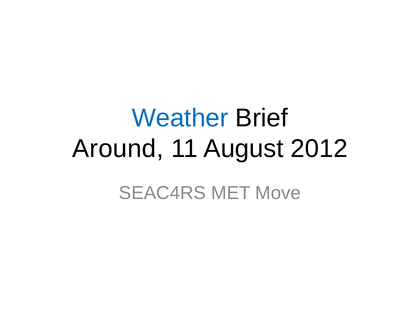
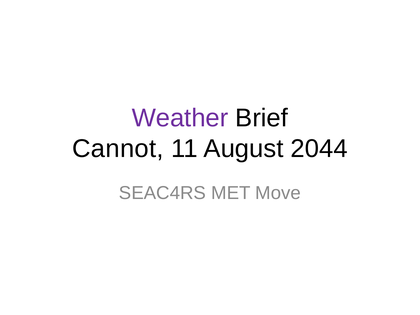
Weather colour: blue -> purple (180, 118)
Around: Around -> Cannot (118, 149)
2012: 2012 -> 2044 (319, 149)
